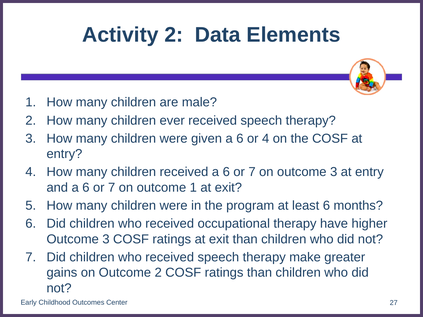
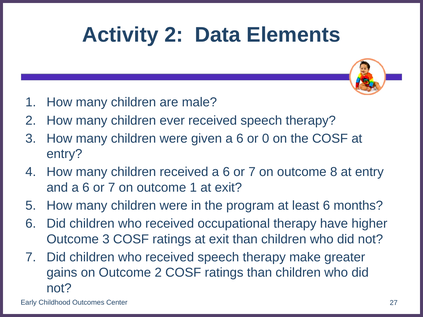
or 4: 4 -> 0 (266, 139)
on outcome 3: 3 -> 8 (334, 172)
